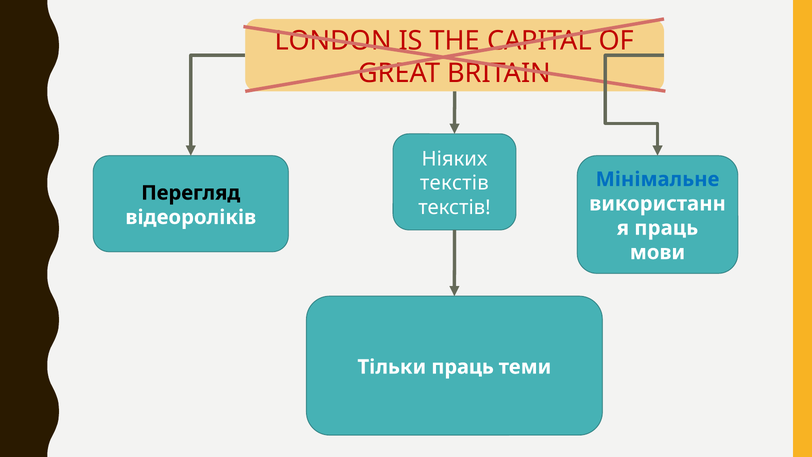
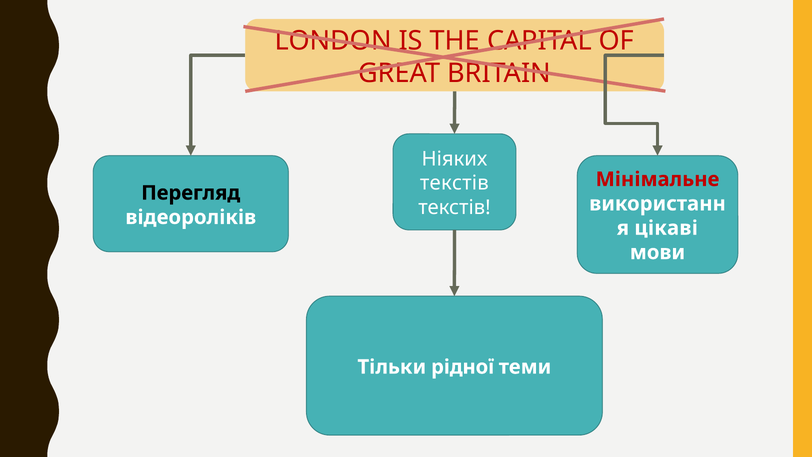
Мінімальне colour: blue -> red (657, 179)
праць: праць -> цікаві (666, 228)
Тільки праць: праць -> рідної (463, 367)
